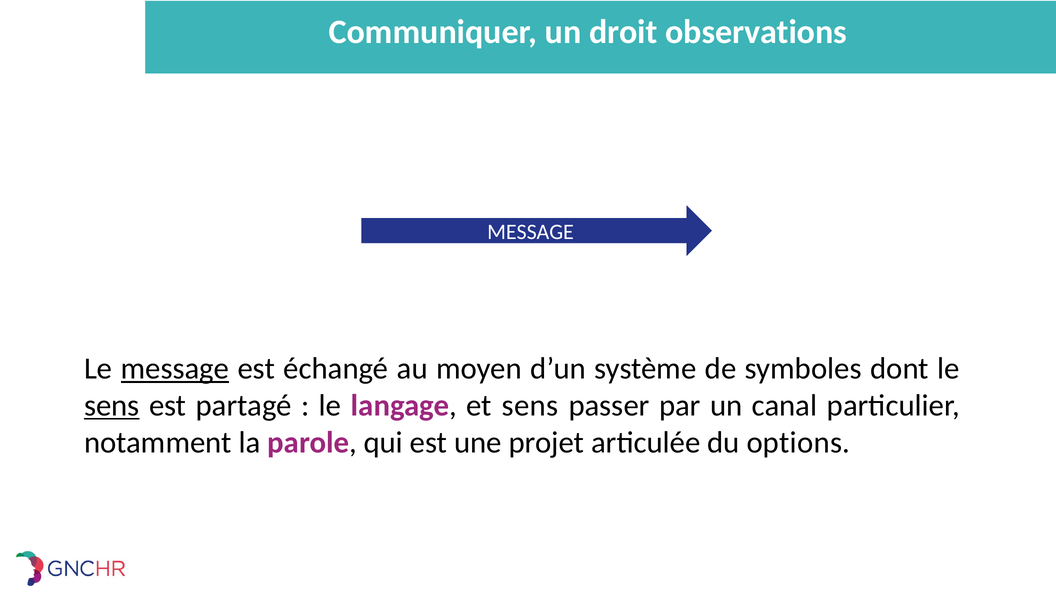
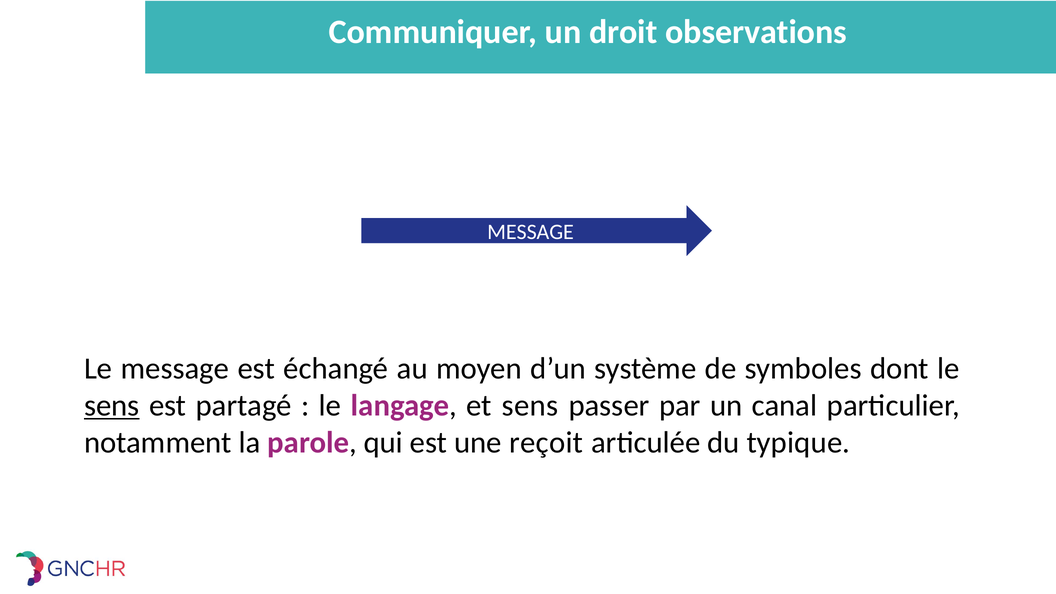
message underline: present -> none (175, 369)
projet: projet -> reçoit (546, 443)
options: options -> typique (798, 443)
